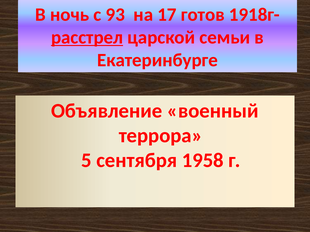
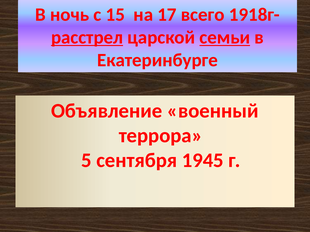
93: 93 -> 15 (115, 15)
готов: готов -> всего (203, 15)
семьи underline: none -> present (225, 37)
1958: 1958 -> 1945 (203, 161)
